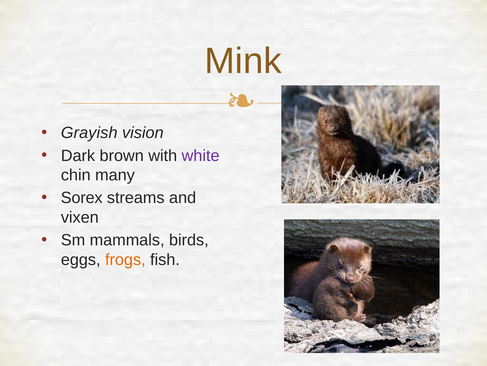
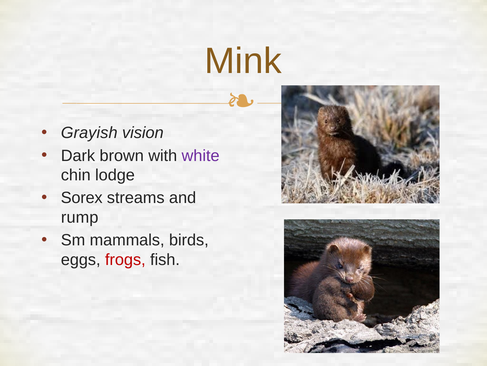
many: many -> lodge (115, 175)
vixen: vixen -> rump (80, 217)
frogs colour: orange -> red (125, 259)
